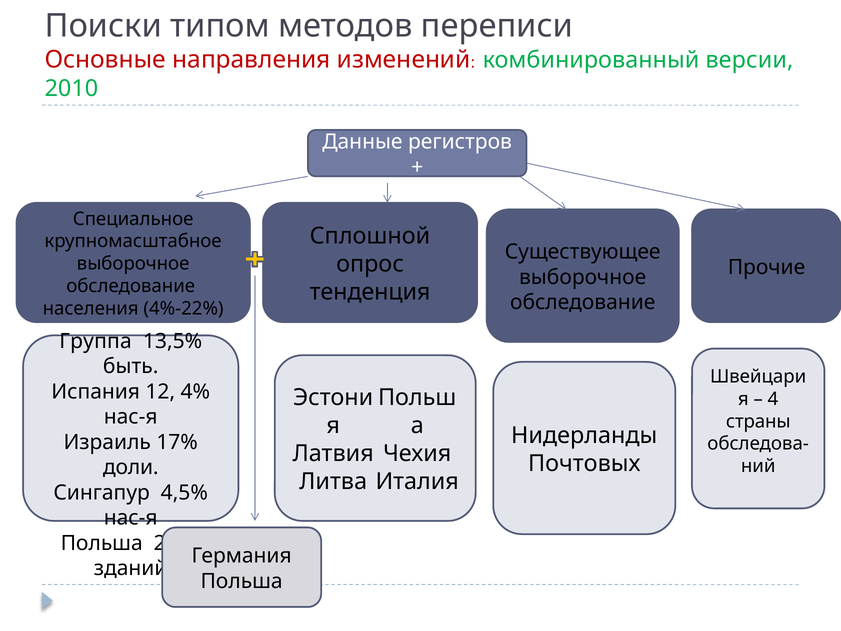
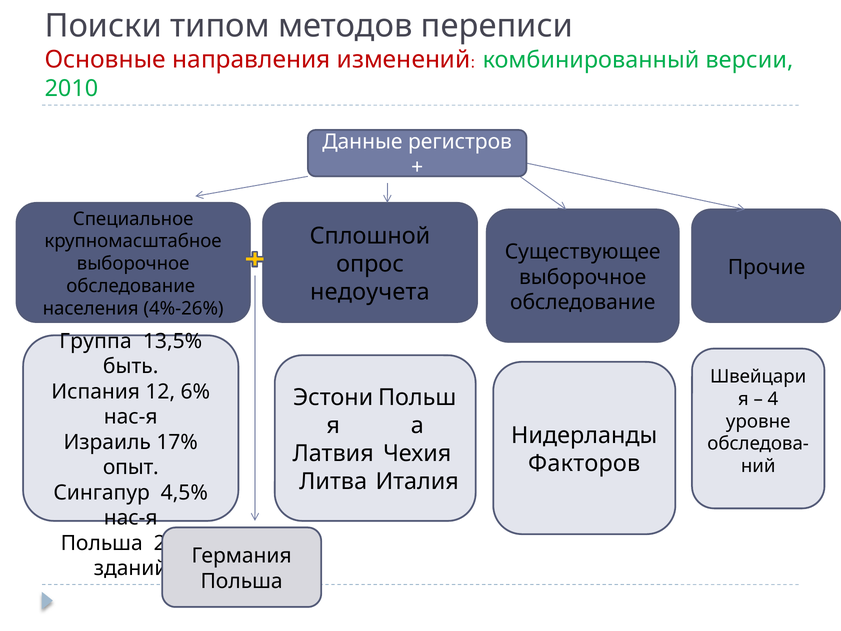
тенденция: тенденция -> недоучета (370, 292)
4%-22%: 4%-22% -> 4%-26% (184, 308)
4%: 4% -> 6% (195, 392)
страны: страны -> уровне (758, 421)
Почтовых: Почтовых -> Факторов (584, 463)
доли: доли -> опыт (131, 467)
